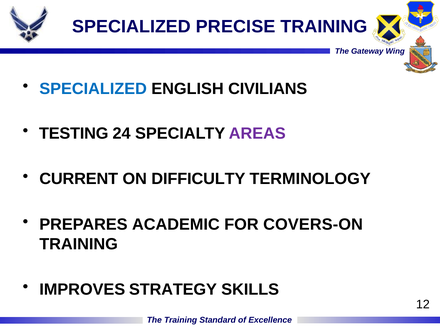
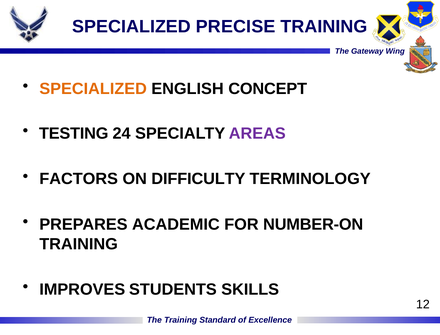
SPECIALIZED colour: blue -> orange (93, 89)
CIVILIANS: CIVILIANS -> CONCEPT (268, 89)
CURRENT: CURRENT -> FACTORS (79, 179)
COVERS-ON: COVERS-ON -> NUMBER-ON (313, 225)
STRATEGY: STRATEGY -> STUDENTS (173, 290)
